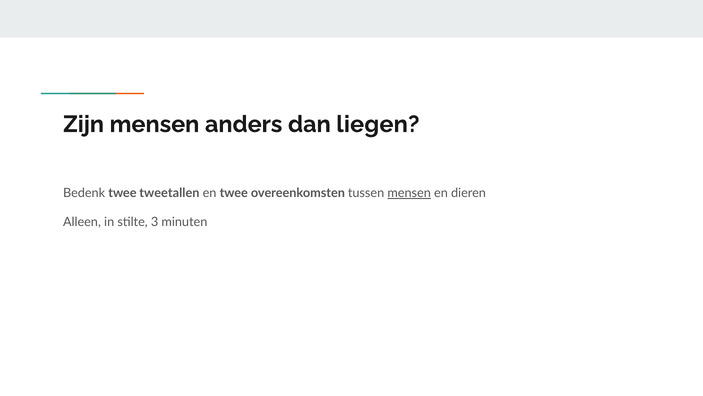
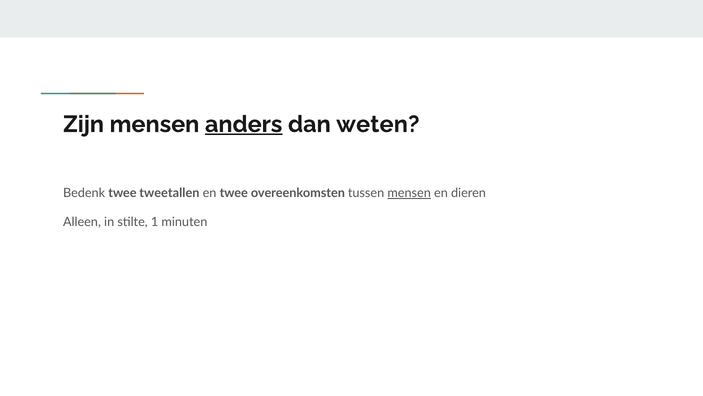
anders underline: none -> present (244, 124)
liegen: liegen -> weten (378, 124)
3: 3 -> 1 (155, 222)
